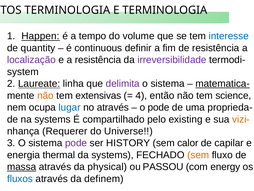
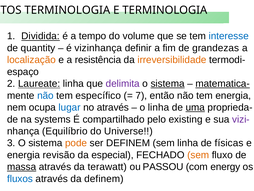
Happen: Happen -> Dividida (41, 36)
continuous: continuous -> vizinhança (98, 48)
de resistência: resistência -> grandezas (216, 48)
localização colour: purple -> orange (31, 60)
irreversibilidade colour: purple -> orange (172, 60)
system: system -> espaço (23, 72)
sistema underline: none -> present (168, 83)
não colour: orange -> blue (45, 95)
extensivas: extensivas -> específico (98, 95)
4: 4 -> 7 (141, 95)
tem science: science -> energia (233, 95)
o pode: pode -> linha (159, 107)
uma underline: none -> present (195, 107)
vizi- colour: orange -> purple (241, 119)
Requerer: Requerer -> Equilíbrio (65, 131)
pode colour: purple -> orange (76, 143)
ser HISTORY: HISTORY -> DEFINEM (128, 143)
sem calor: calor -> linha (188, 143)
capilar: capilar -> físicas (229, 143)
thermal: thermal -> revisão (59, 155)
da systems: systems -> especial (113, 155)
physical: physical -> terawatt (107, 166)
